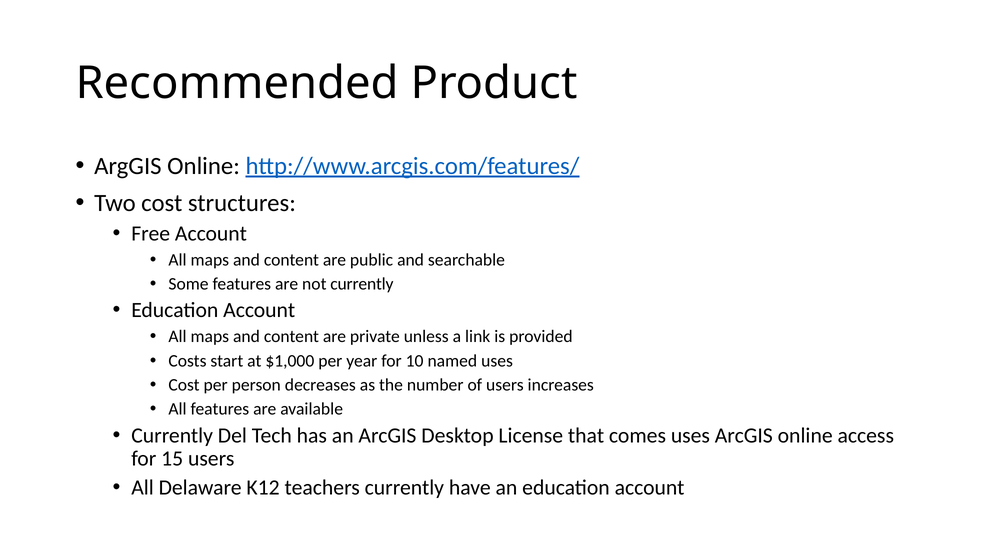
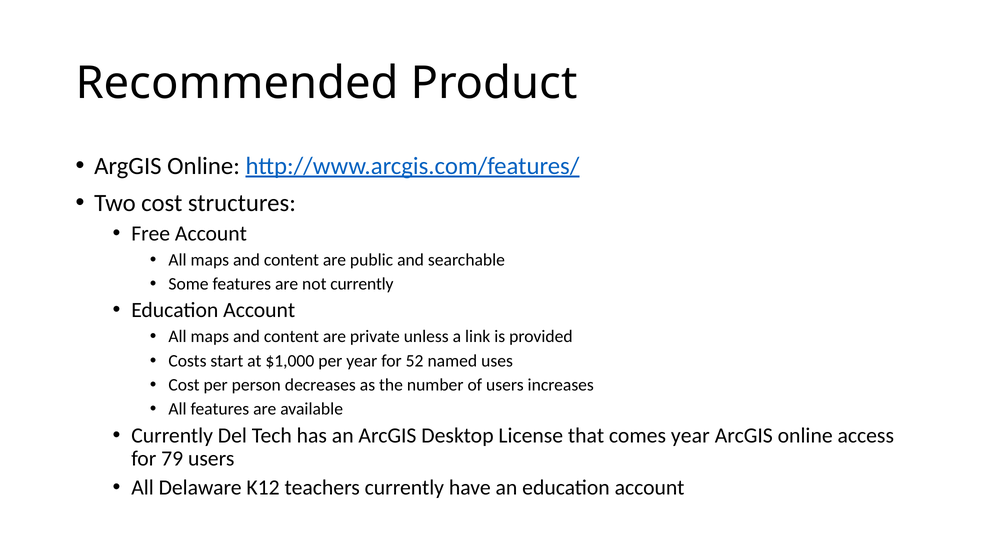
10: 10 -> 52 (415, 360)
comes uses: uses -> year (690, 435)
15: 15 -> 79 (172, 458)
